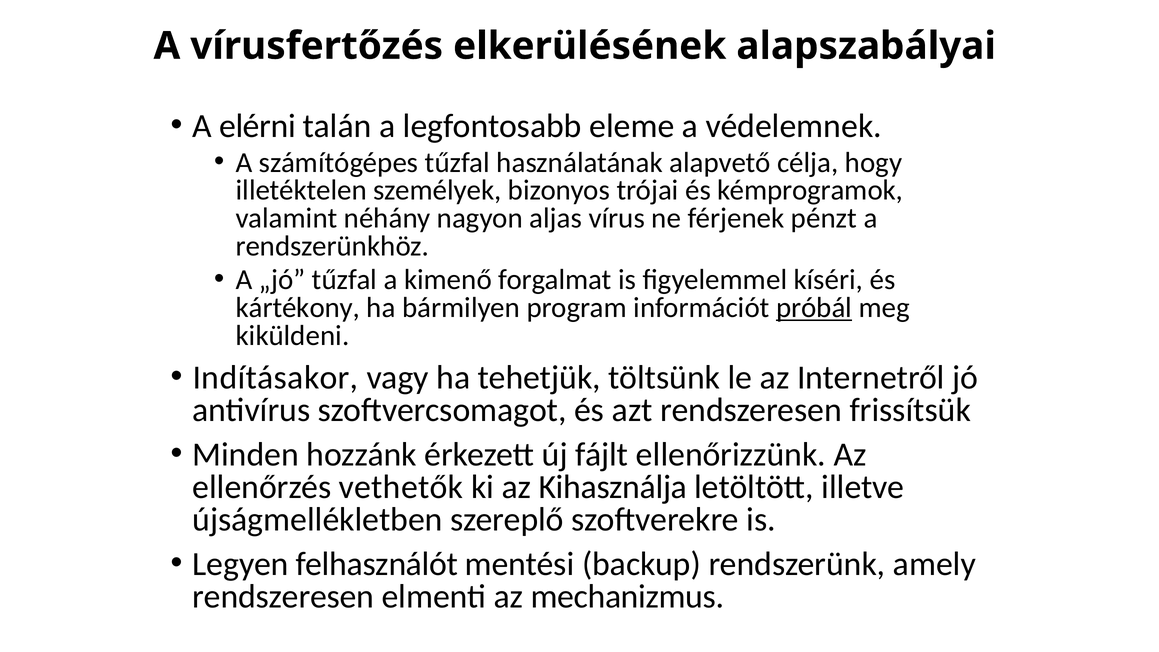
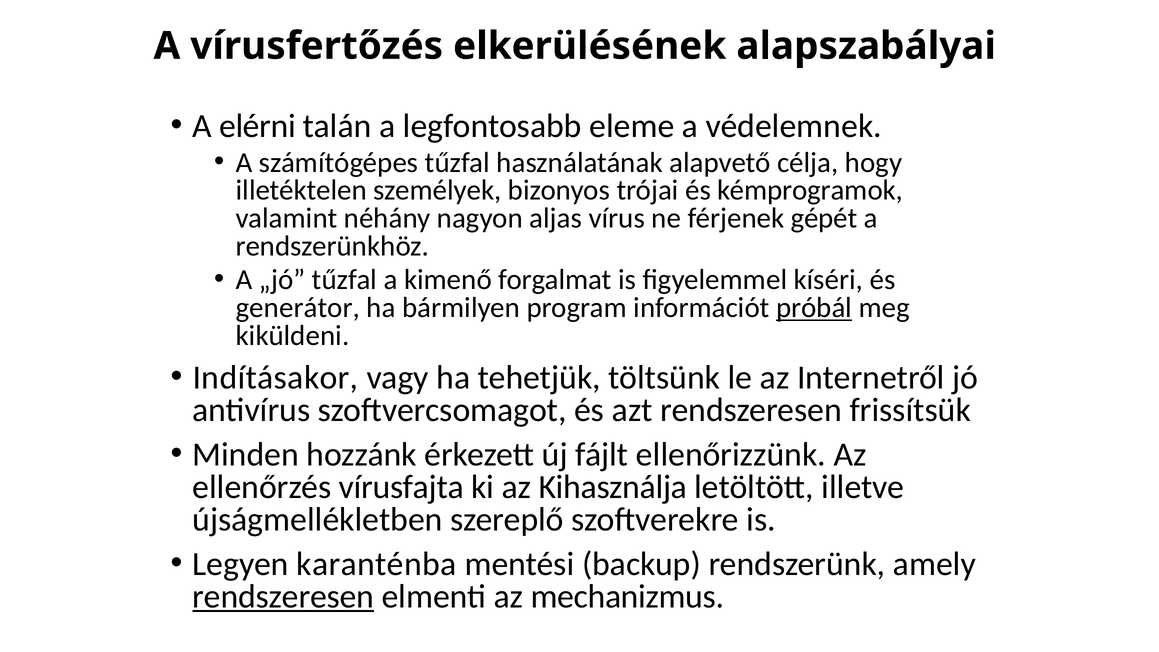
pénzt: pénzt -> gépét (824, 218)
kártékony: kártékony -> generátor (298, 308)
vethetők: vethetők -> vírusfajta (401, 487)
felhasználót: felhasználót -> karanténba (376, 564)
rendszeresen underline: none -> present (283, 597)
